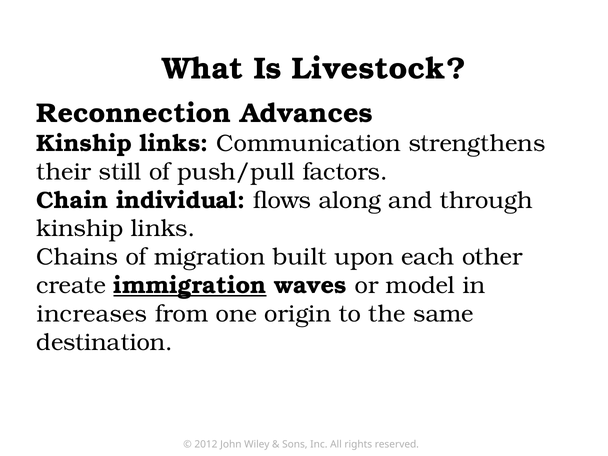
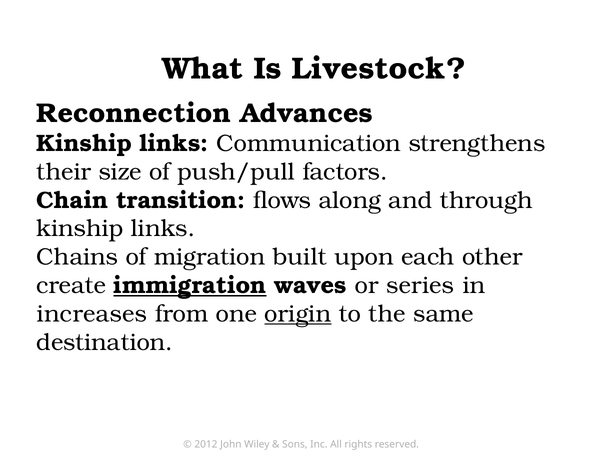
still: still -> size (120, 172)
individual: individual -> transition (181, 200)
model: model -> series (420, 285)
origin underline: none -> present (298, 314)
